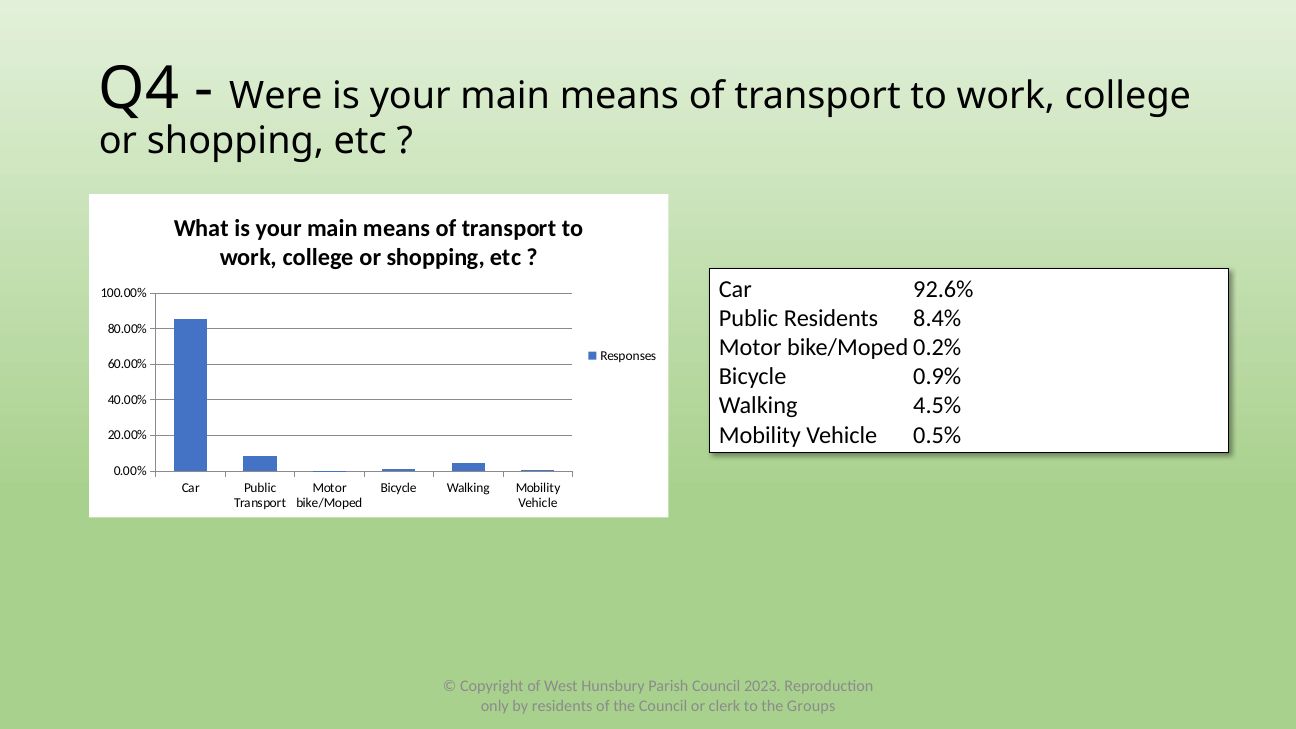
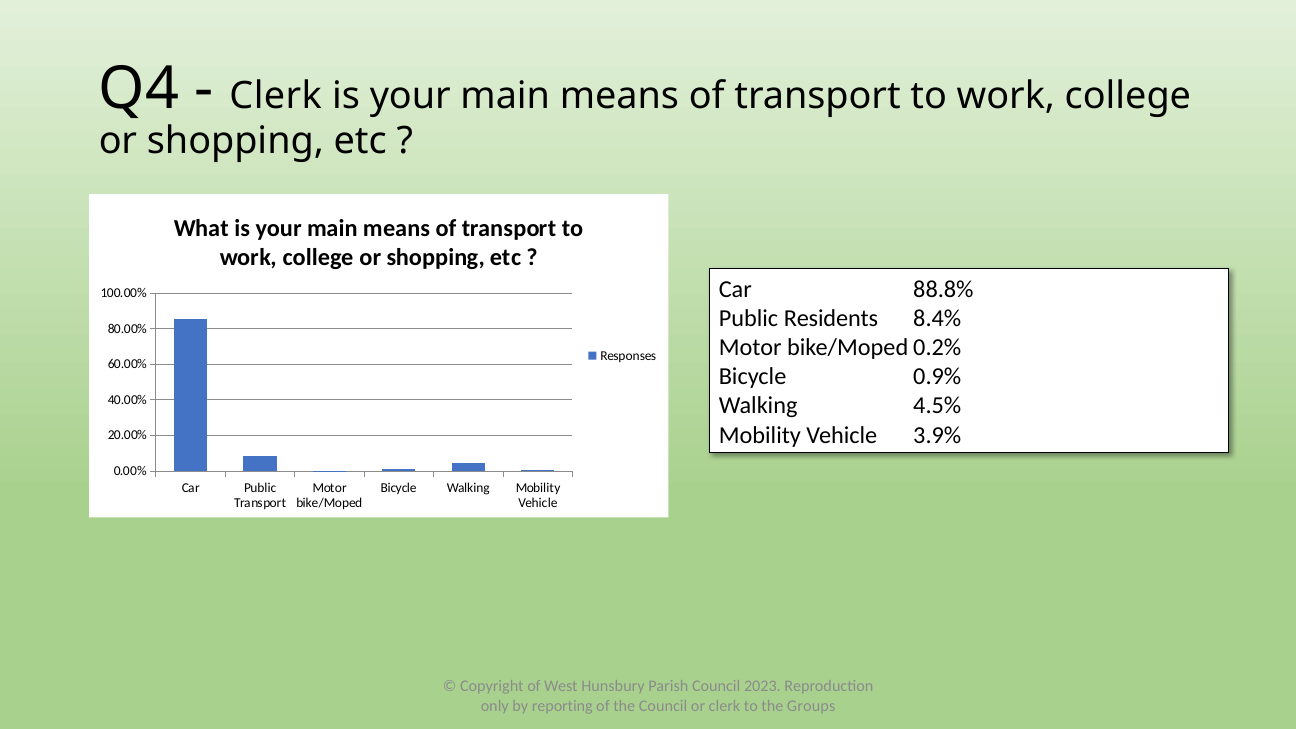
Were: Were -> Clerk (276, 96)
92.6%: 92.6% -> 88.8% (943, 289)
0.5%: 0.5% -> 3.9% (937, 435)
by residents: residents -> reporting (562, 706)
